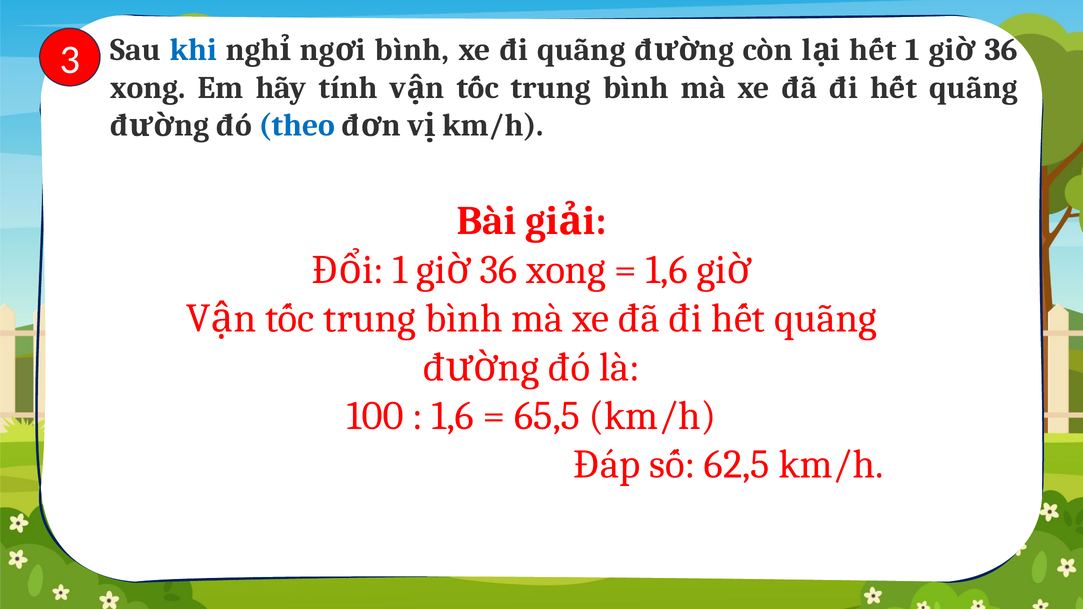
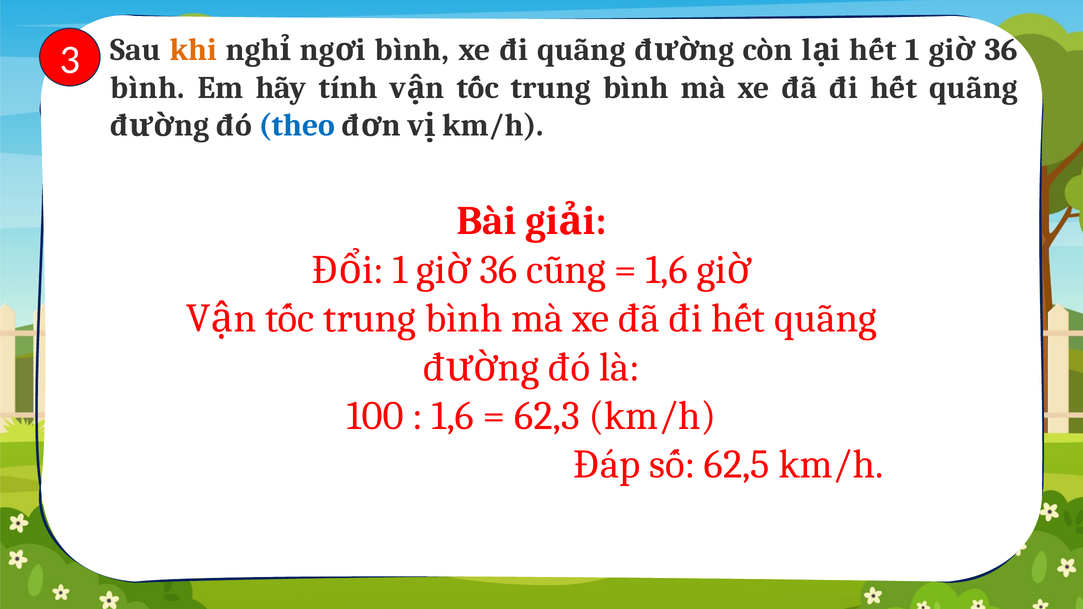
khi colour: blue -> orange (193, 50)
xong: xong -> bình (148, 88)
36 xong: xong -> cũng (566, 270)
65,5: 65,5 -> 62,3 (547, 416)
